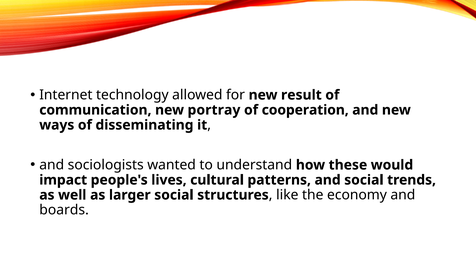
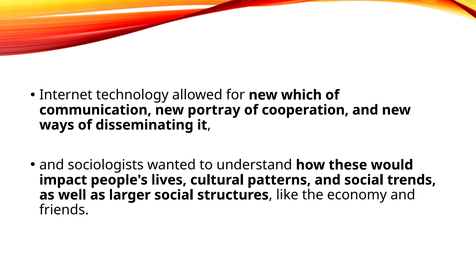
result: result -> which (301, 95)
boards: boards -> friends (64, 210)
